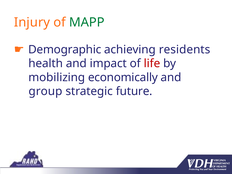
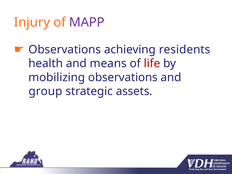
MAPP colour: green -> purple (87, 22)
Demographic: Demographic -> Observations (65, 50)
impact: impact -> means (108, 63)
mobilizing economically: economically -> observations (123, 77)
future: future -> assets (134, 91)
